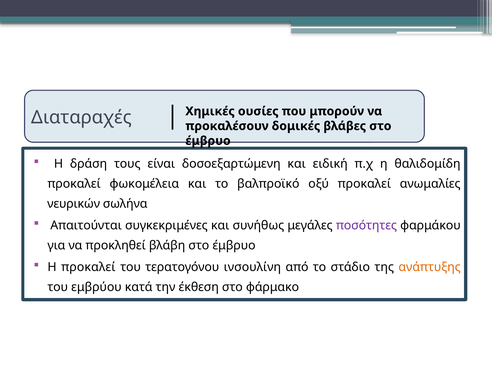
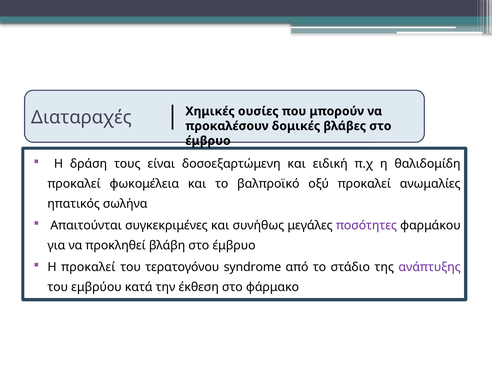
νευρικών: νευρικών -> ηπατικός (74, 204)
ινσουλίνη: ινσουλίνη -> syndrome (252, 267)
ανάπτυξης colour: orange -> purple (430, 267)
